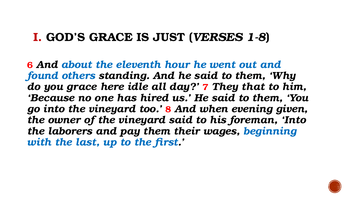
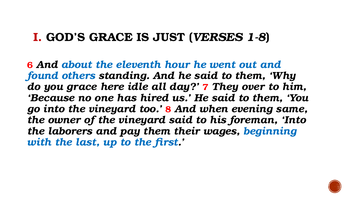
that: that -> over (253, 87)
given: given -> same (292, 109)
